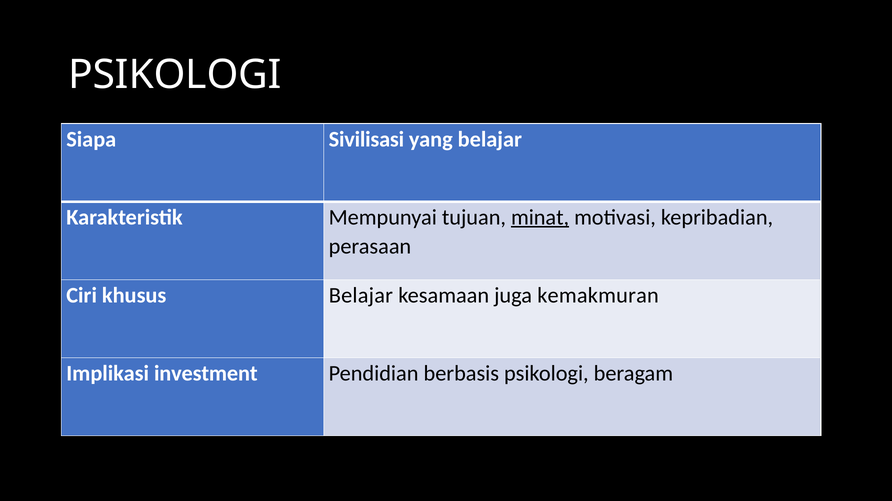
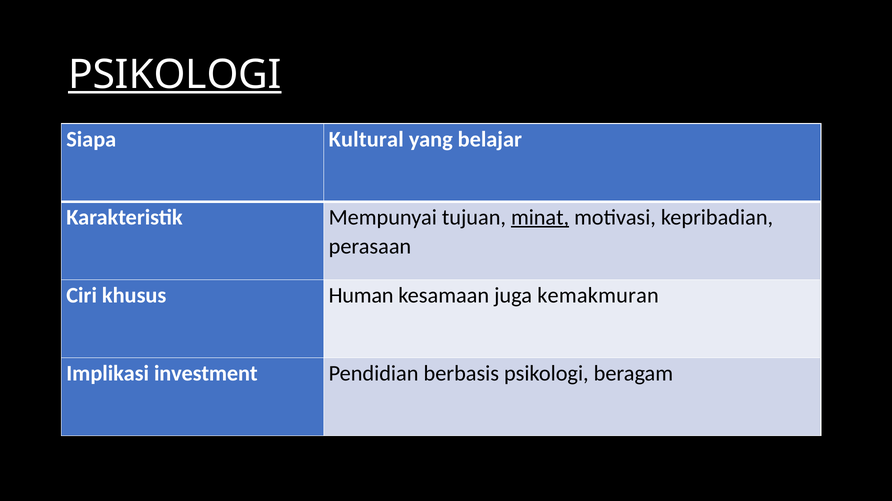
PSIKOLOGI underline: none -> present (175, 75)
Sivilisasi: Sivilisasi -> Kultural (366, 139)
khusus Belajar: Belajar -> Human (361, 296)
